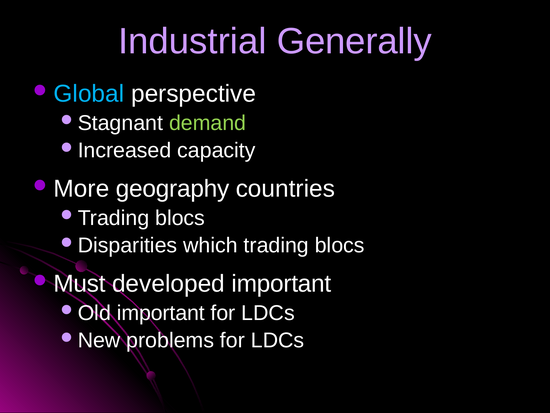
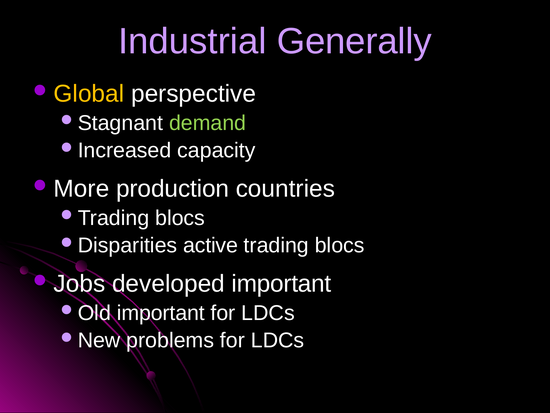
Global colour: light blue -> yellow (89, 94)
geography: geography -> production (173, 189)
which: which -> active (211, 245)
Must: Must -> Jobs (79, 284)
